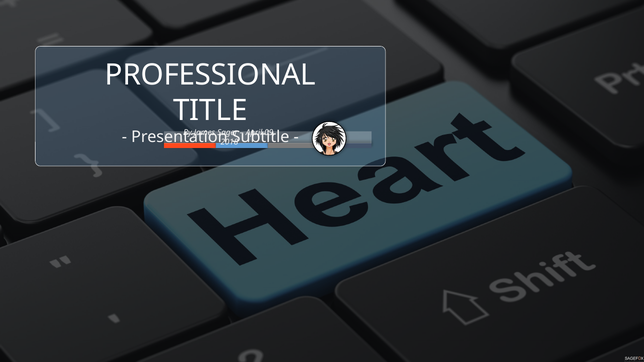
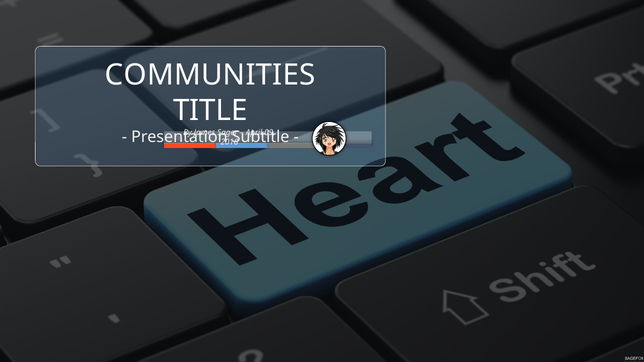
PROFESSIONAL: PROFESSIONAL -> COMMUNITIES (210, 75)
